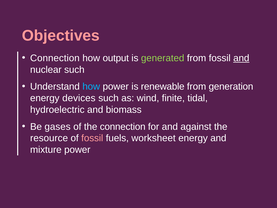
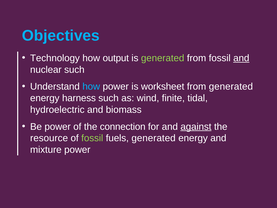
Objectives colour: pink -> light blue (61, 36)
Connection: Connection -> Technology (55, 58)
renewable: renewable -> worksheet (163, 86)
from generation: generation -> generated (231, 86)
devices: devices -> harness (79, 98)
Be gases: gases -> power (58, 126)
against underline: none -> present (196, 126)
fossil colour: pink -> light green (92, 138)
fuels worksheet: worksheet -> generated (154, 138)
